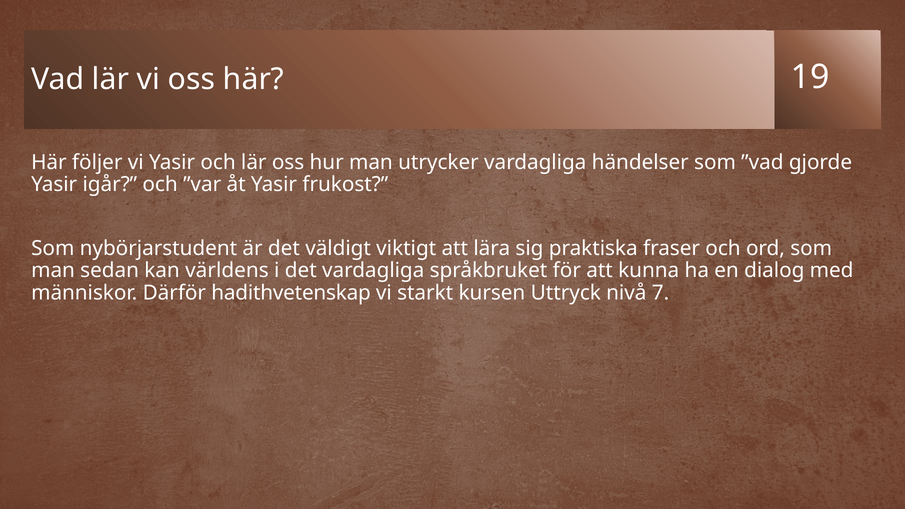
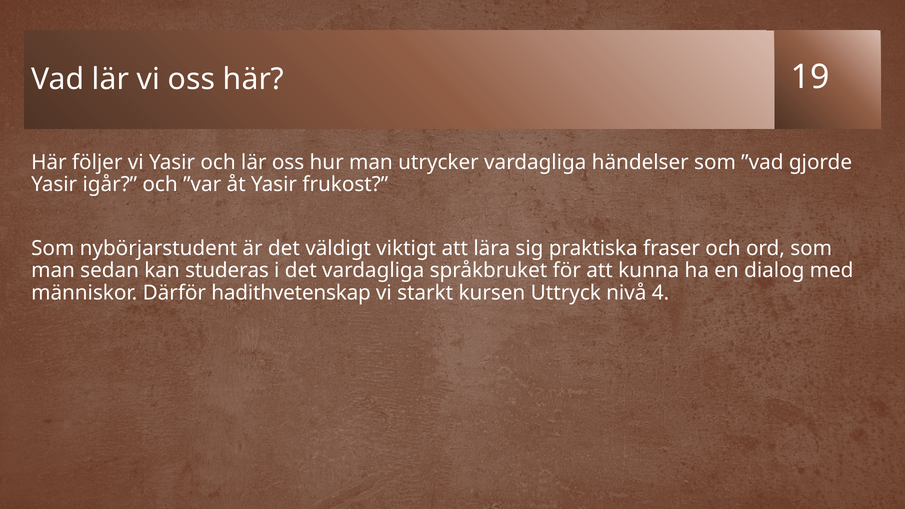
världens: världens -> studeras (227, 271)
7: 7 -> 4 (660, 293)
